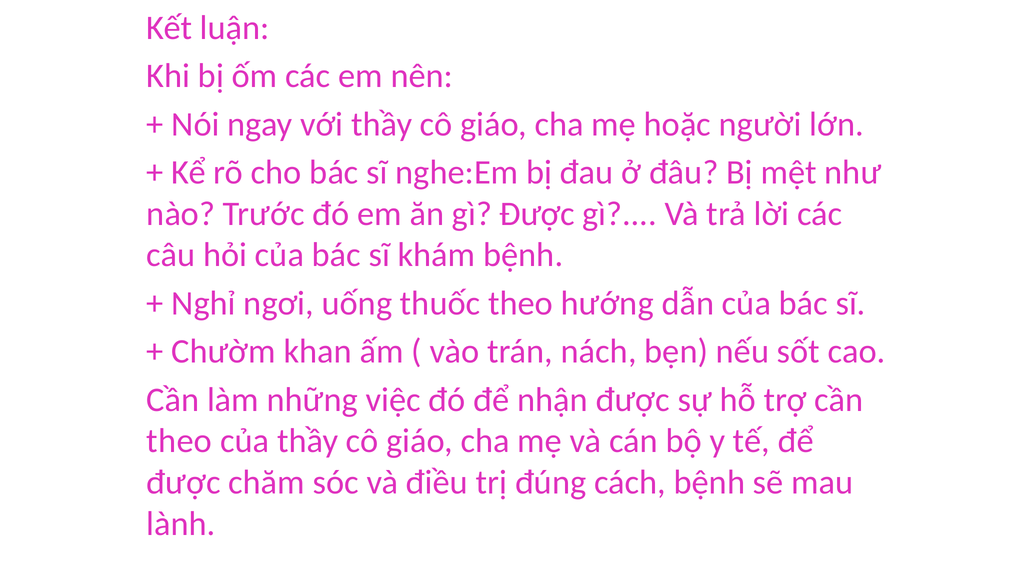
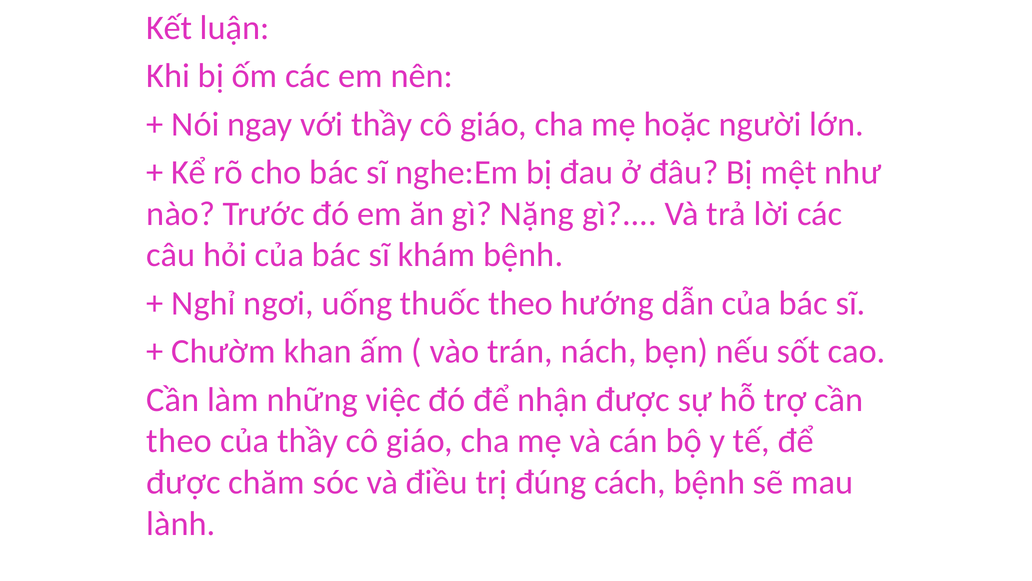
gì Được: Được -> Nặng (537, 214)
